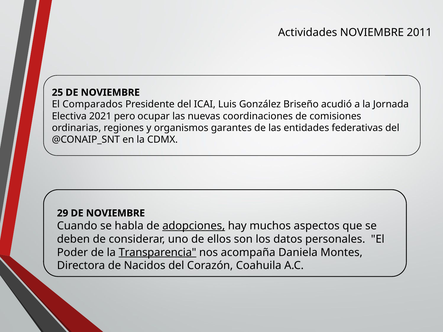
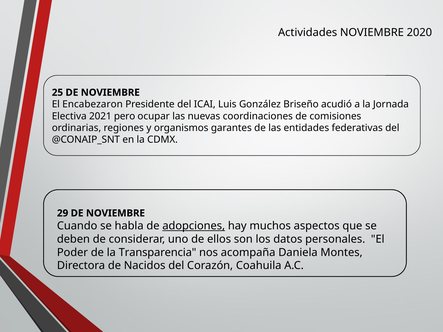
2011: 2011 -> 2020 (419, 33)
Comparados: Comparados -> Encabezaron (93, 104)
Transparencia underline: present -> none (158, 253)
